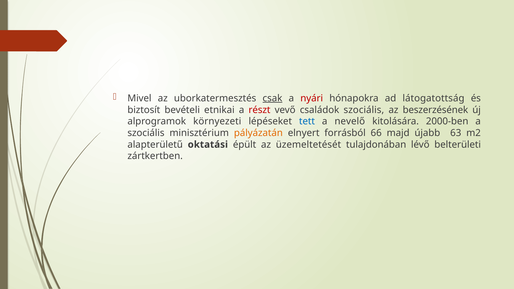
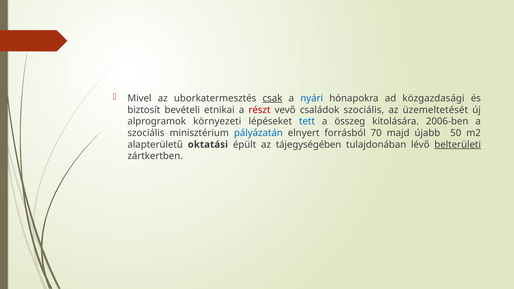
nyári colour: red -> blue (312, 98)
látogatottság: látogatottság -> közgazdasági (433, 98)
beszerzésének: beszerzésének -> üzemeltetését (435, 110)
nevelő: nevelő -> összeg (350, 121)
2000-ben: 2000-ben -> 2006-ben (447, 121)
pályázatán colour: orange -> blue (258, 133)
66: 66 -> 70 (376, 133)
63: 63 -> 50 (456, 133)
üzemeltetését: üzemeltetését -> tájegységében (309, 145)
belterületi underline: none -> present (458, 145)
